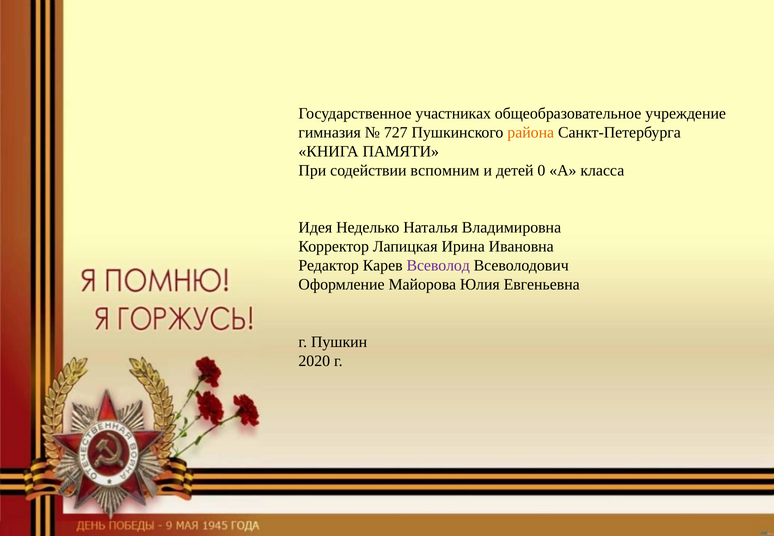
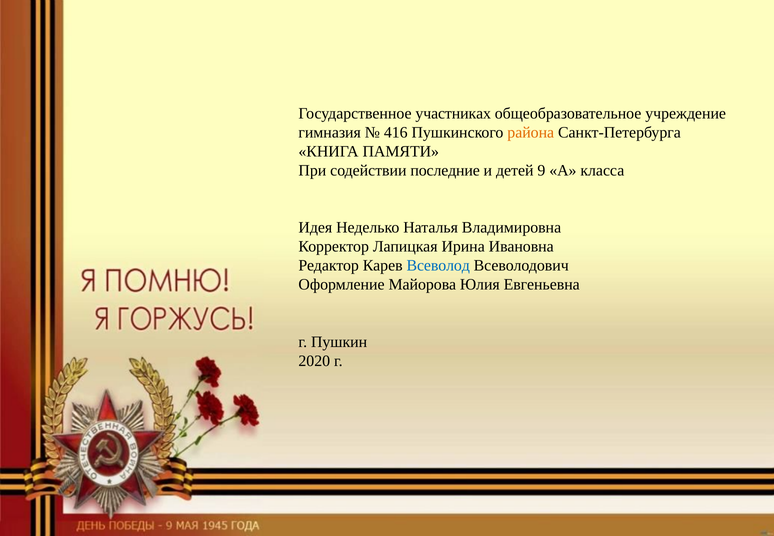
727: 727 -> 416 (396, 132)
вспомним: вспомним -> последние (445, 170)
0: 0 -> 9 (541, 170)
Всеволод colour: purple -> blue (438, 266)
